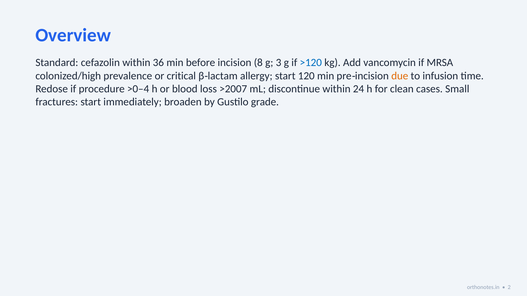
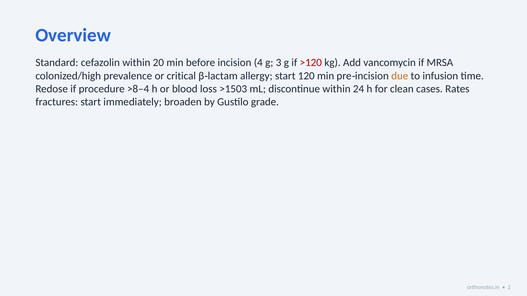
36: 36 -> 20 (158, 63)
8: 8 -> 4 (258, 63)
>120 colour: blue -> red (311, 63)
>0–4: >0–4 -> >8–4 (138, 89)
>2007: >2007 -> >1503 (233, 89)
Small: Small -> Rates (457, 89)
